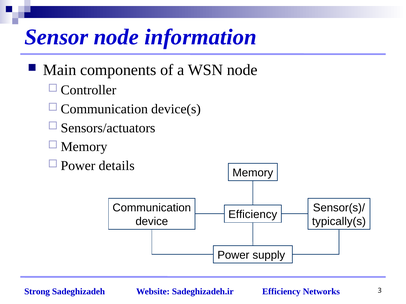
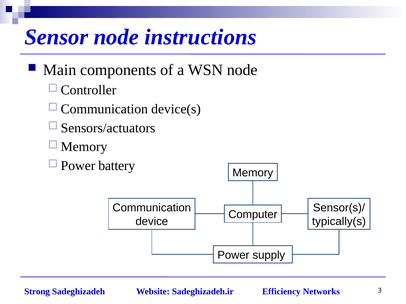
information: information -> instructions (201, 37)
details: details -> battery (117, 166)
Efficiency: Efficiency -> Computer (253, 215)
